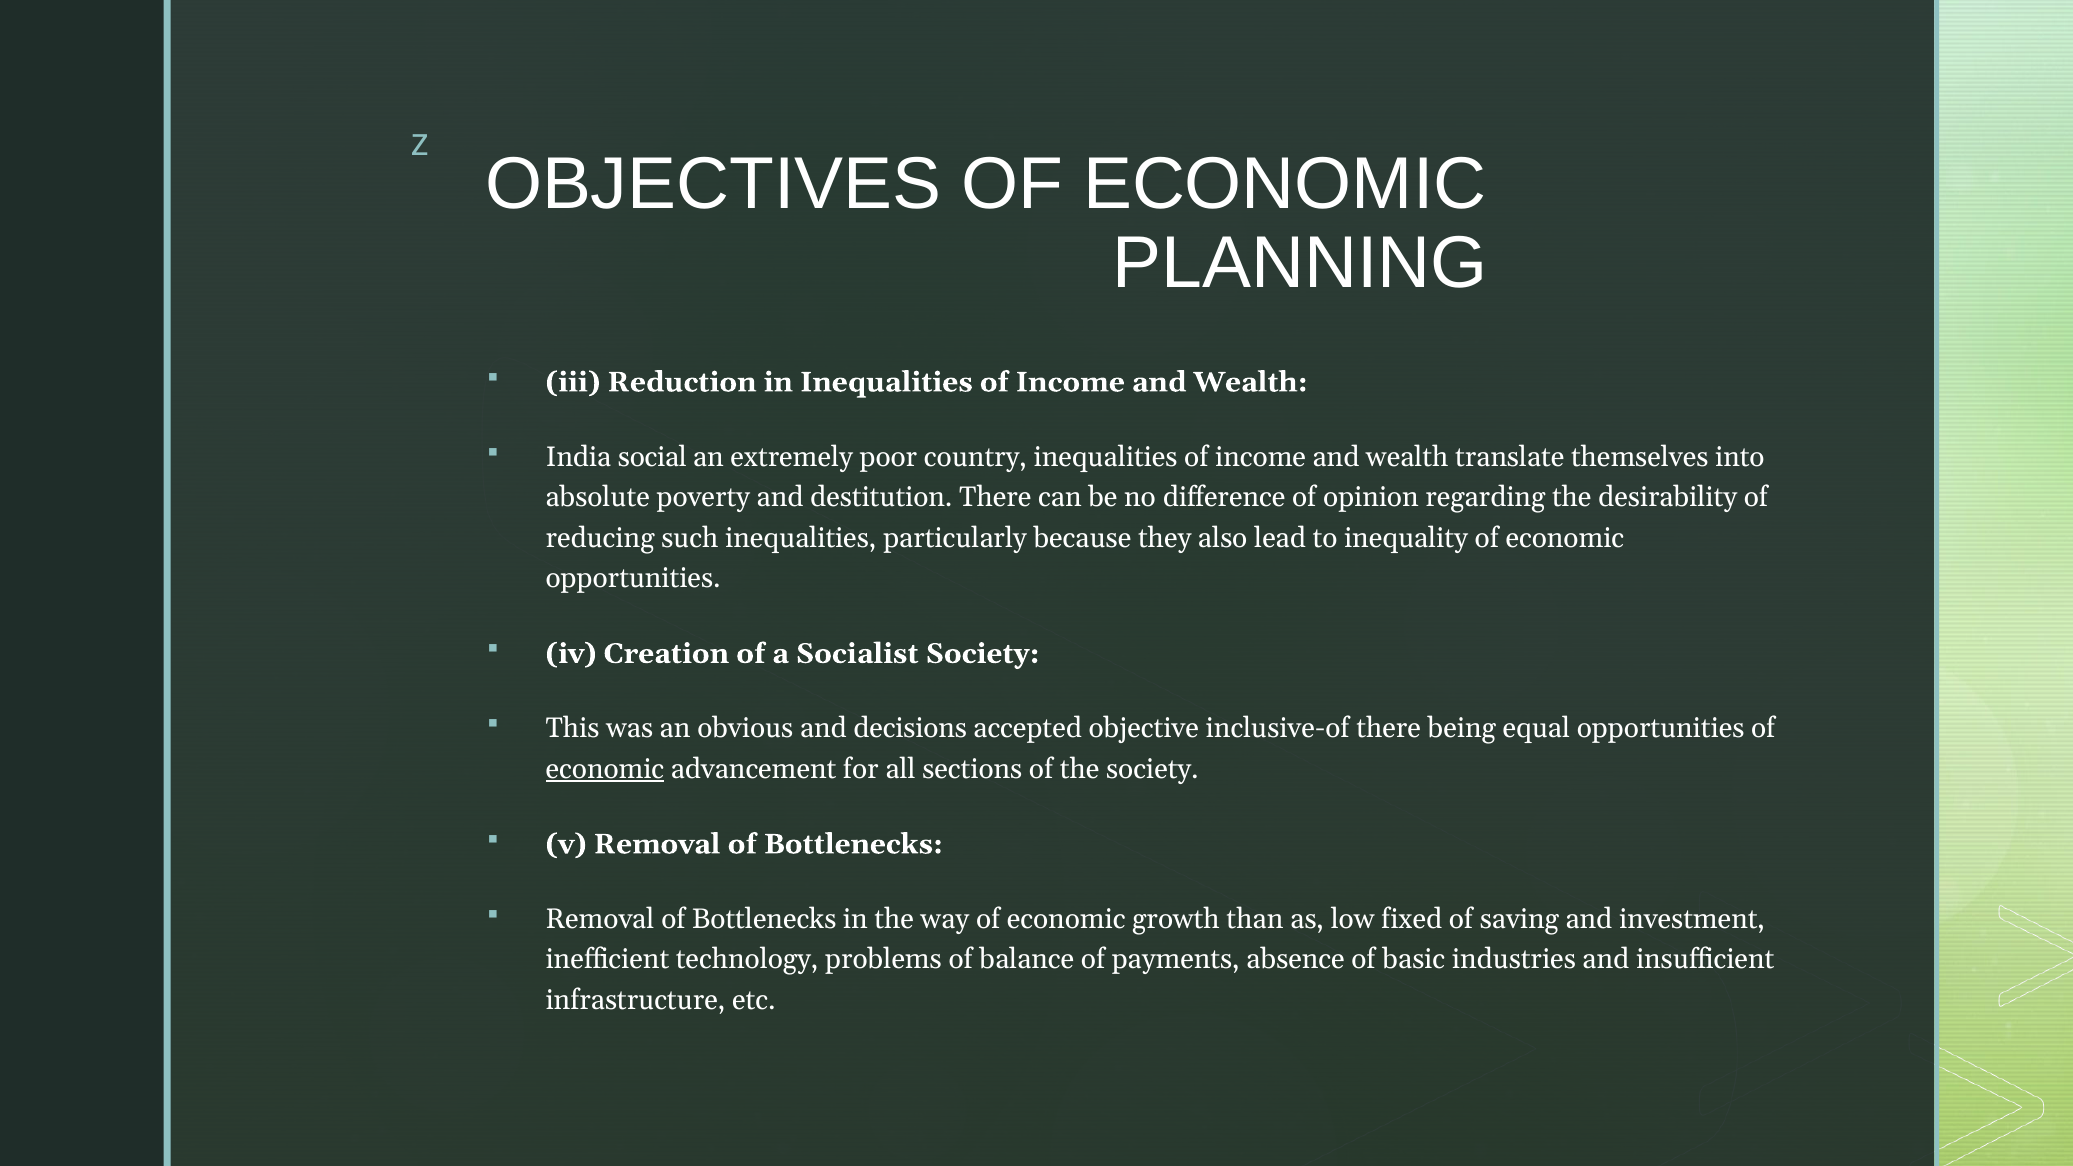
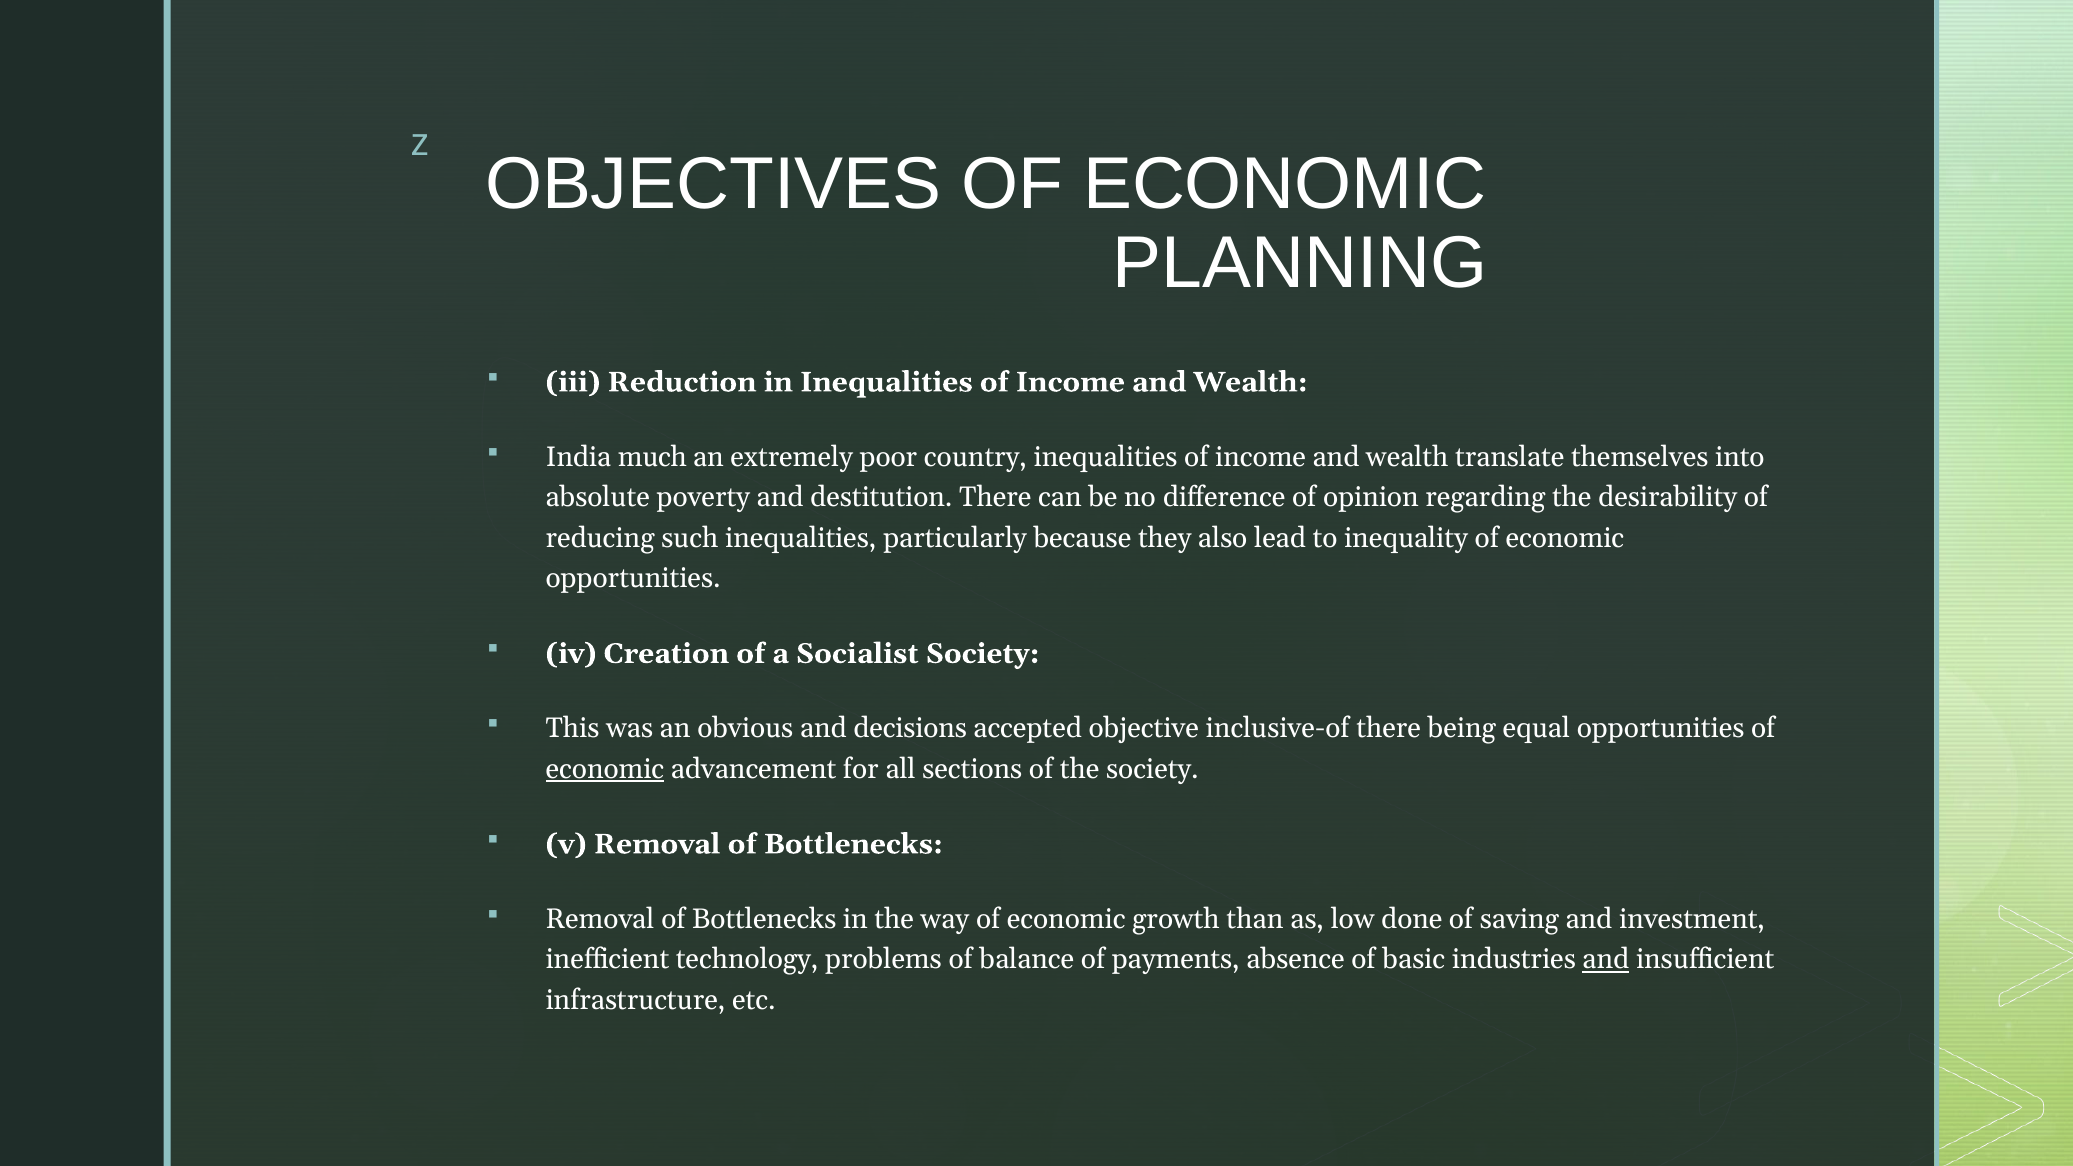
social: social -> much (652, 457)
fixed: fixed -> done (1412, 919)
and underline: none -> present (1606, 960)
